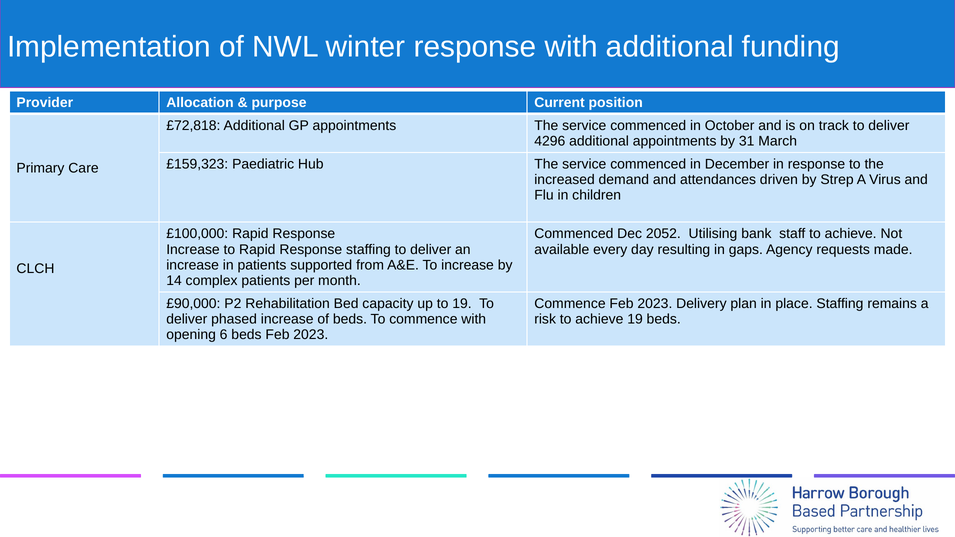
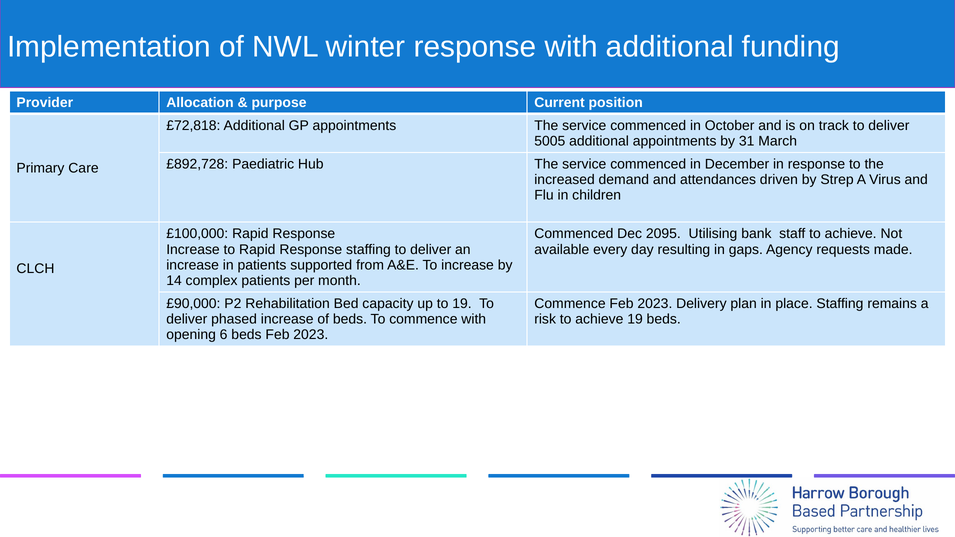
4296: 4296 -> 5005 (550, 141)
£159,323: £159,323 -> £892,728 (197, 164)
2052: 2052 -> 2095 (663, 234)
